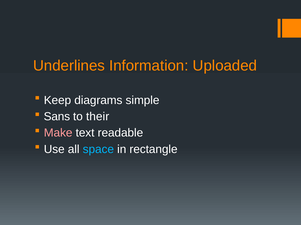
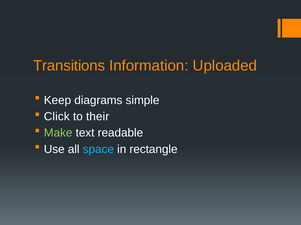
Underlines: Underlines -> Transitions (69, 66)
Sans: Sans -> Click (57, 117)
Make colour: pink -> light green (58, 133)
